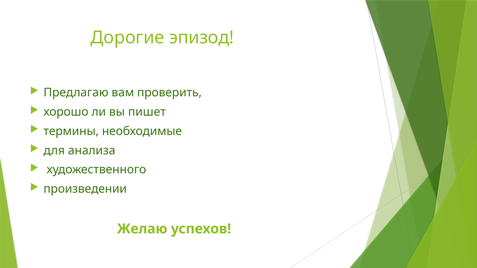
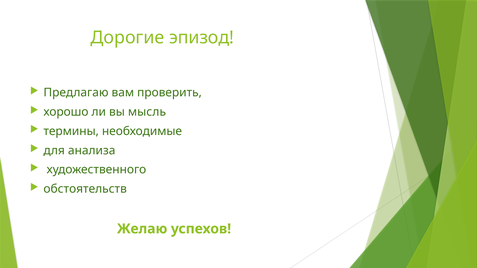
пишет: пишет -> мысль (147, 112)
произведении: произведении -> обстоятельств (85, 189)
